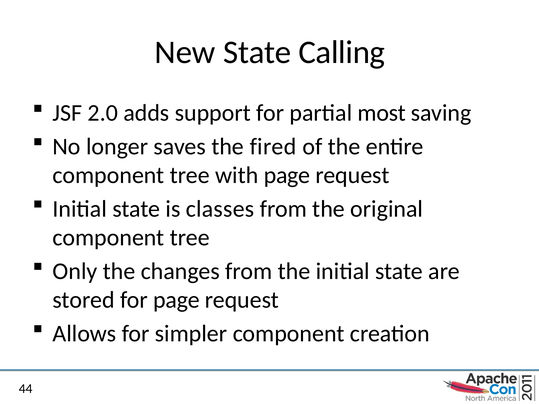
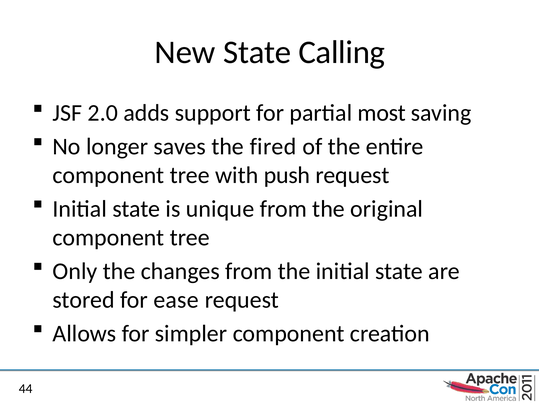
with page: page -> push (287, 175)
classes: classes -> unique (220, 209)
for page: page -> ease (176, 300)
